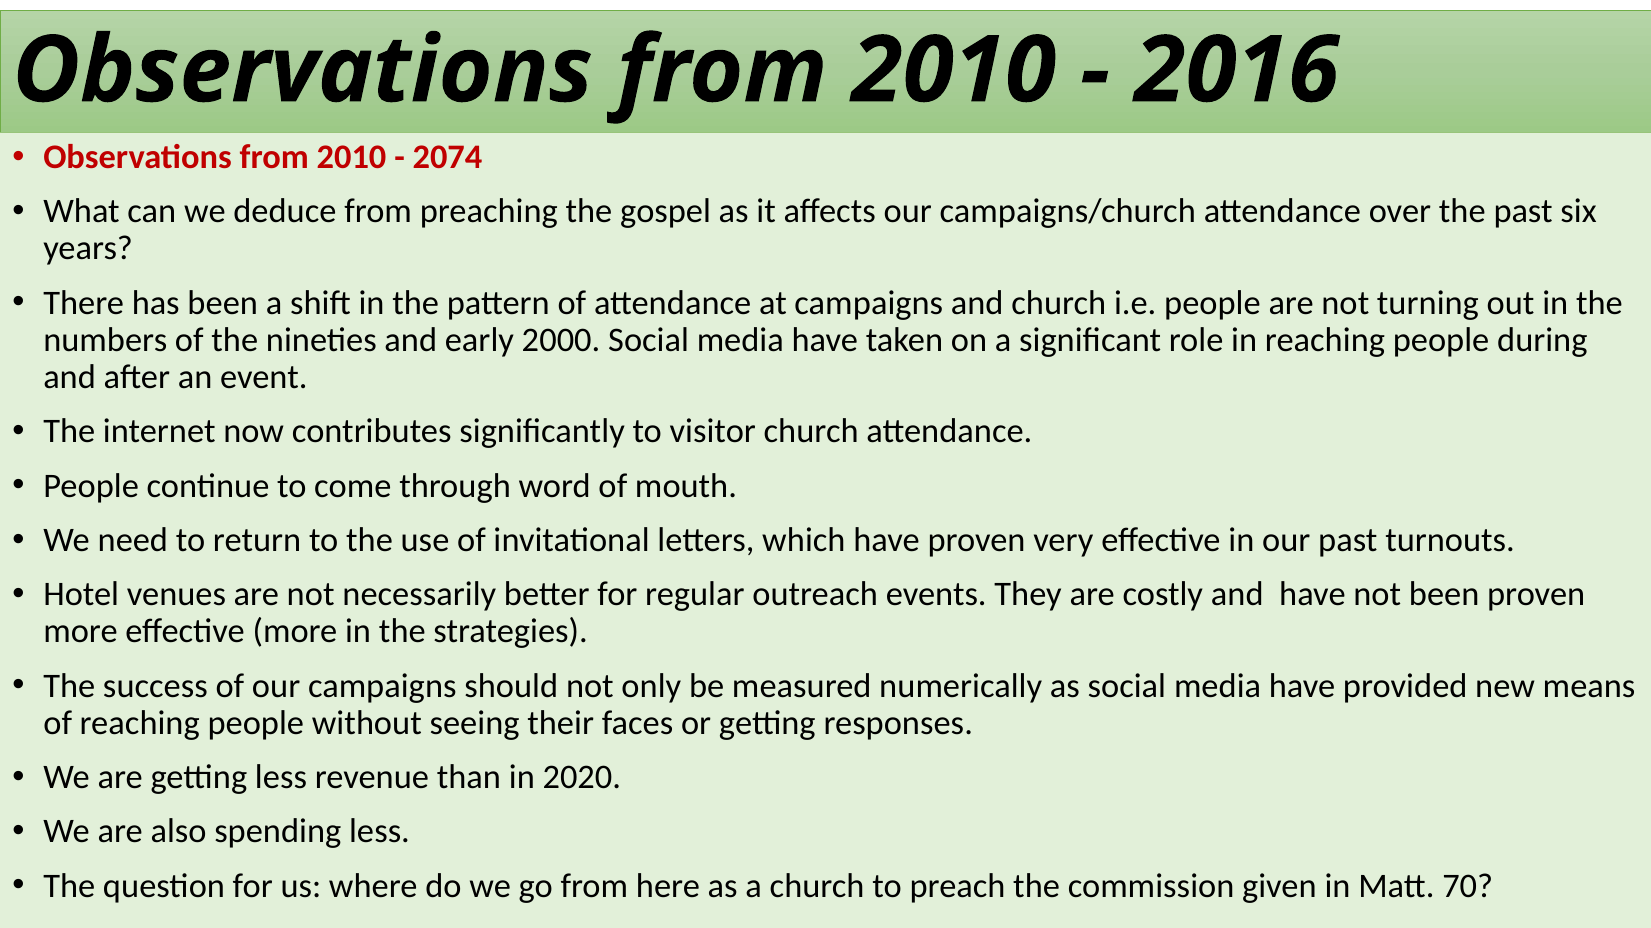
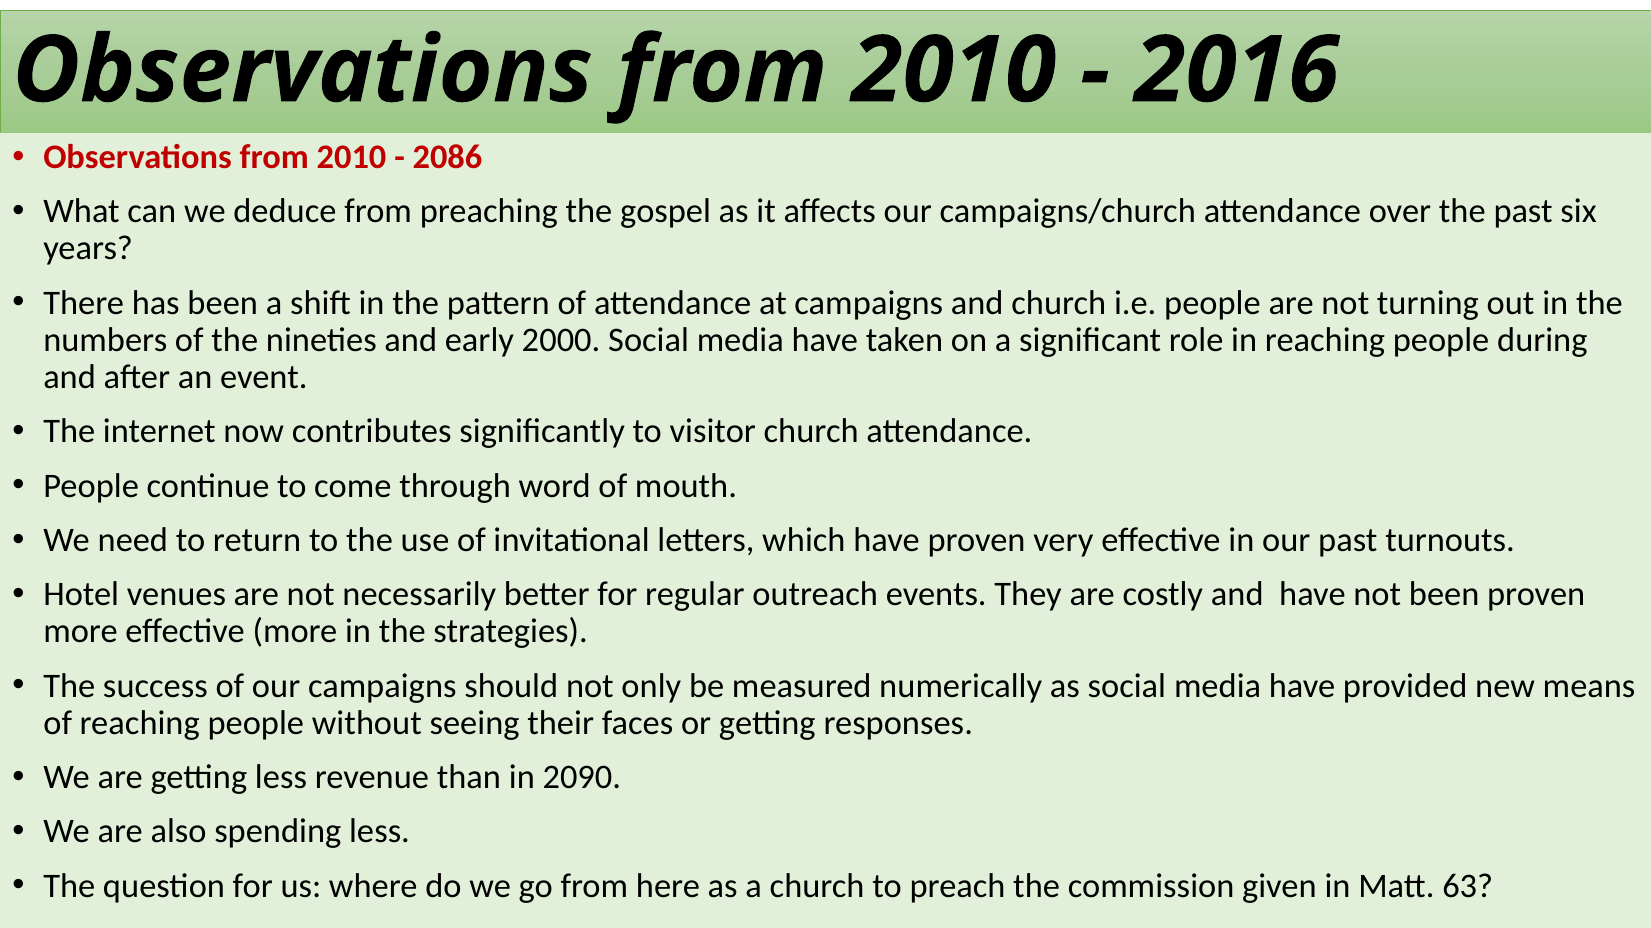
2074: 2074 -> 2086 (447, 157)
2020: 2020 -> 2090 (582, 778)
70: 70 -> 63 (1468, 887)
